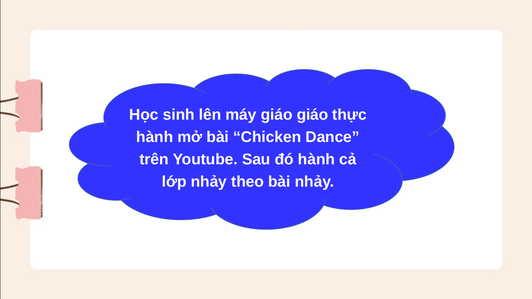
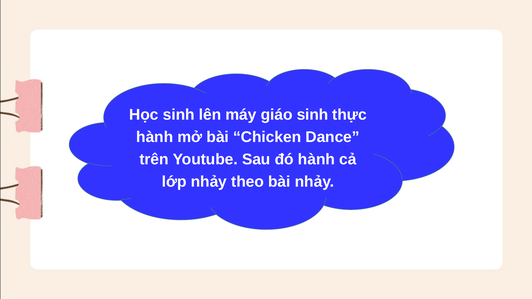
giáo giáo: giáo -> sinh (312, 115)
